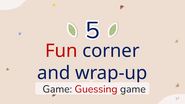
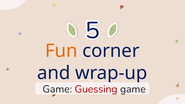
Fun colour: red -> orange (61, 51)
